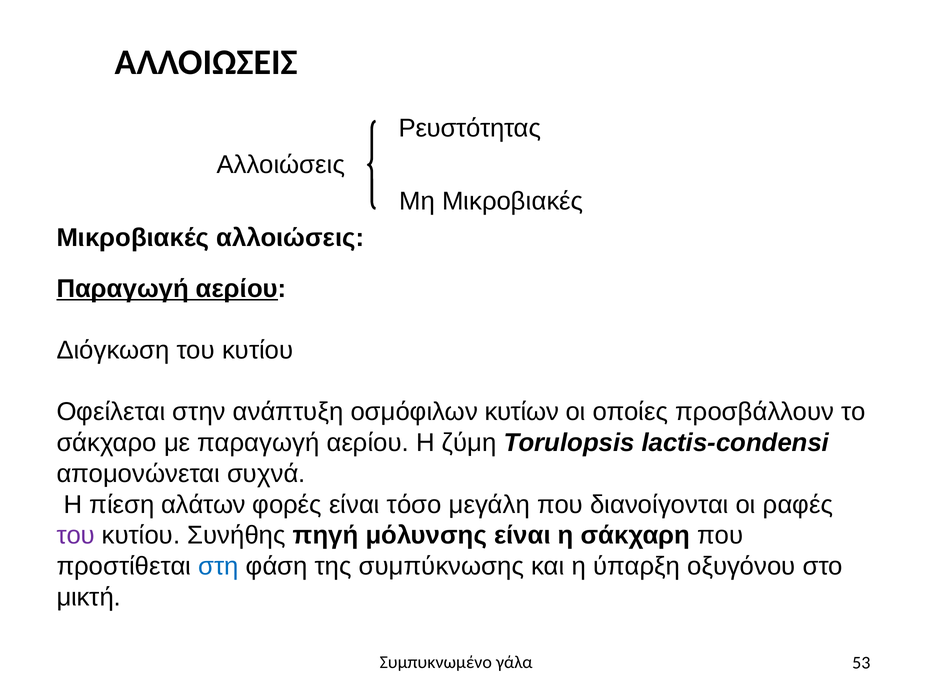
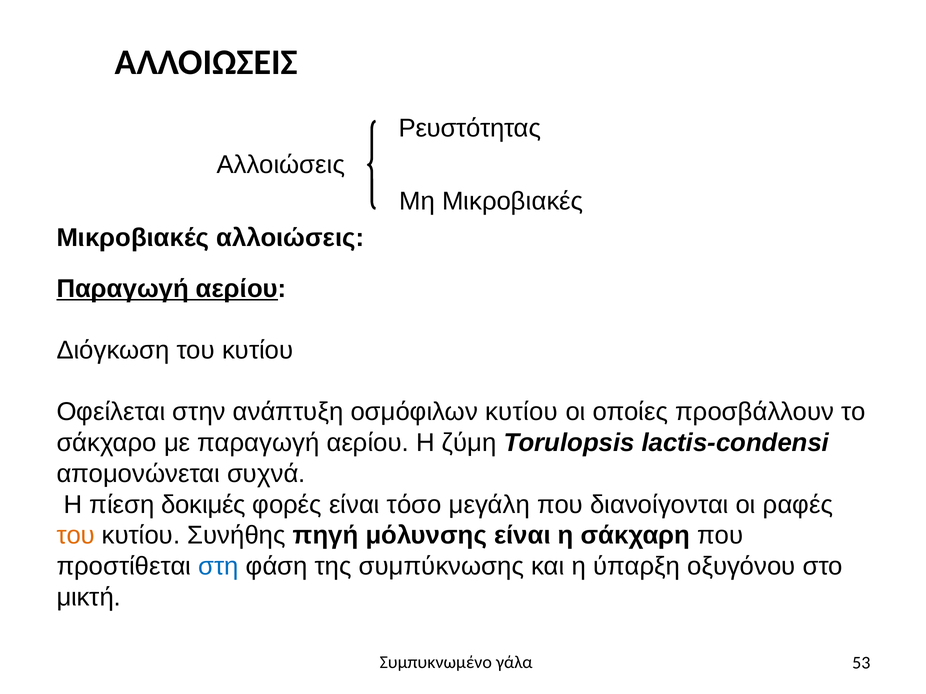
οσμόφιλων κυτίων: κυτίων -> κυτίου (522, 412)
αλάτων: αλάτων -> δοκιμές (203, 505)
του colour: purple -> orange (76, 536)
